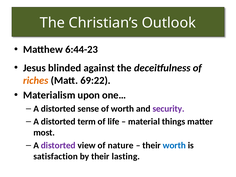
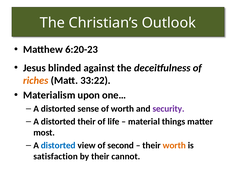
6:44-23: 6:44-23 -> 6:20-23 (82, 50)
69:22: 69:22 -> 33:22 (95, 81)
distorted term: term -> their (87, 122)
distorted colour: purple -> blue (58, 145)
nature: nature -> second (121, 145)
worth colour: blue -> orange (174, 145)
lasting: lasting -> cannot (126, 156)
